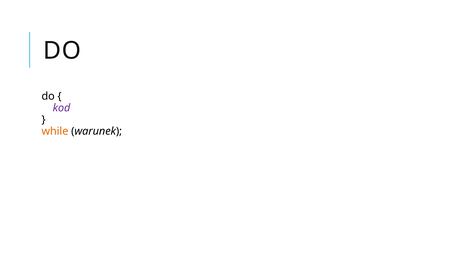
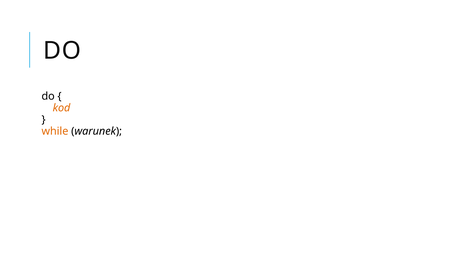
kod colour: purple -> orange (62, 108)
